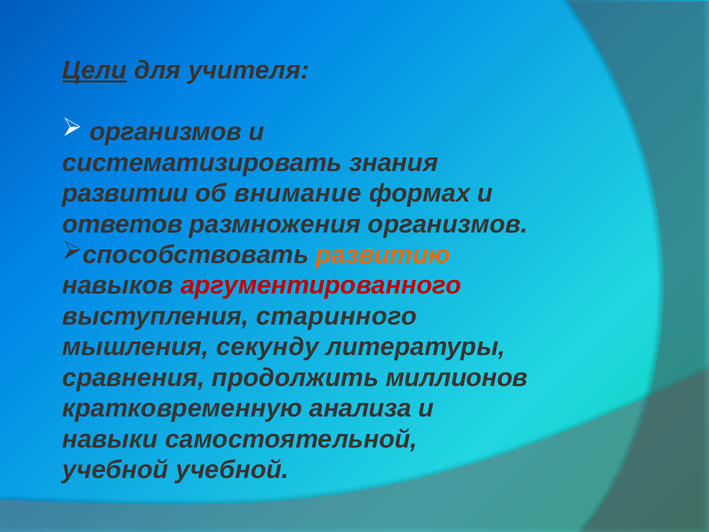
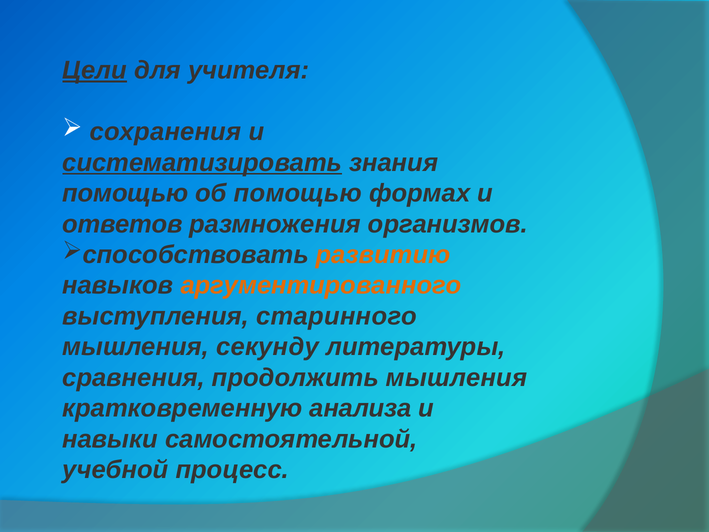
организмов: организмов -> сохранения (165, 132)
систематизировать underline: none -> present (202, 163)
развитии: развитии -> помощью (125, 193)
об внимание: внимание -> помощью (298, 193)
аргументированного colour: red -> orange (321, 285)
продолжить миллионов: миллионов -> мышления (457, 378)
учебной учебной: учебной -> процесс (232, 470)
